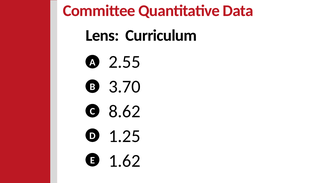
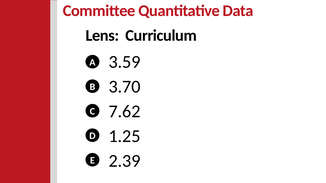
2.55: 2.55 -> 3.59 (125, 62)
8.62: 8.62 -> 7.62 (125, 112)
1.62: 1.62 -> 2.39 (125, 161)
